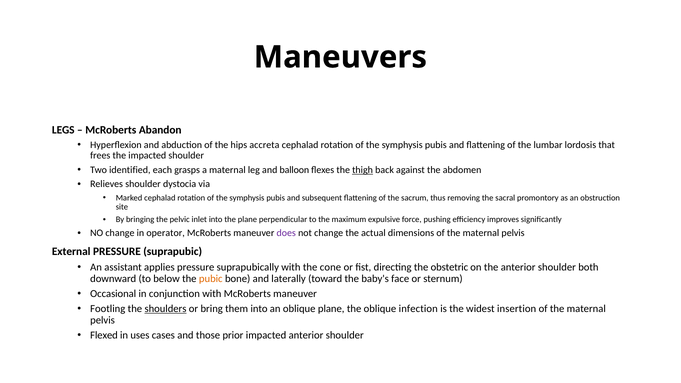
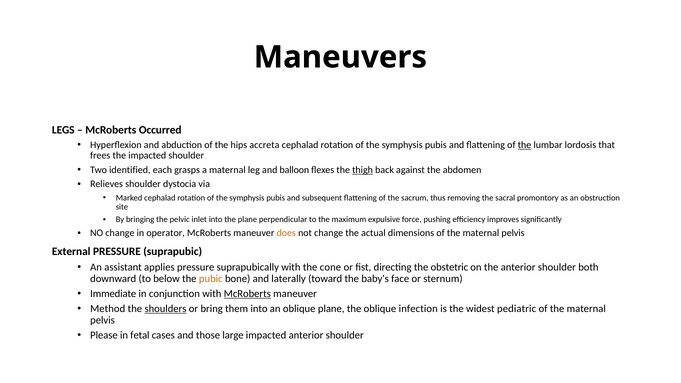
Abandon: Abandon -> Occurred (160, 130)
the underline: none -> present (525, 145)
does colour: purple -> orange (286, 233)
Occasional: Occasional -> Immediate (113, 294)
McRoberts underline: none -> present (247, 294)
Footling: Footling -> Method (108, 309)
insertion: insertion -> pediatric (517, 309)
Flexed: Flexed -> Please (104, 335)
uses: uses -> fetal (140, 335)
prior: prior -> large (233, 335)
